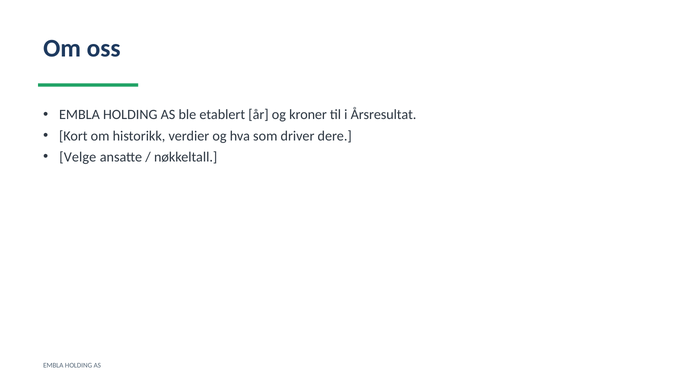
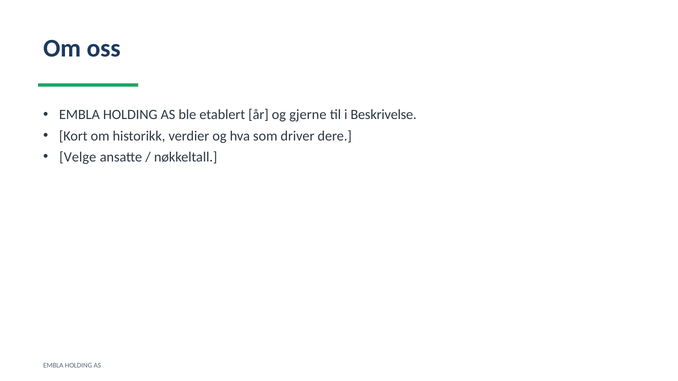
kroner: kroner -> gjerne (308, 115)
Årsresultat: Årsresultat -> Beskrivelse (384, 115)
